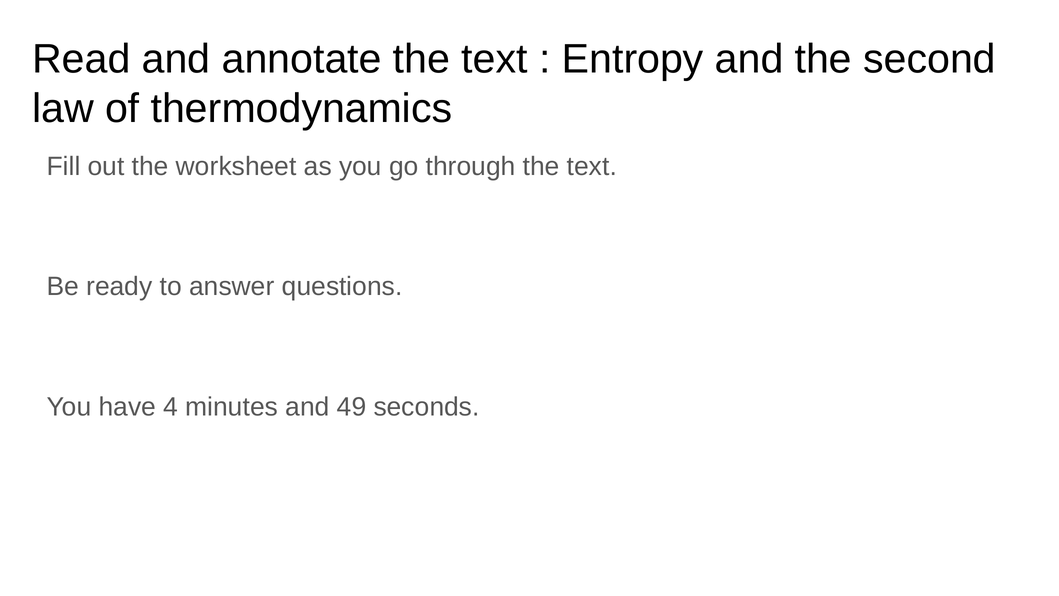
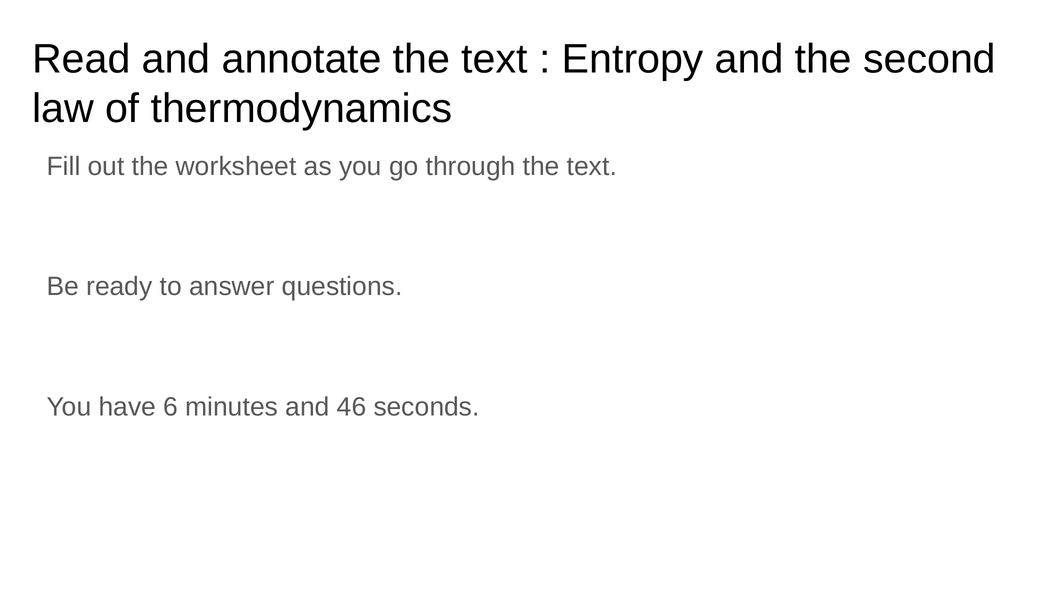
4: 4 -> 6 (171, 407)
49: 49 -> 46 (352, 407)
